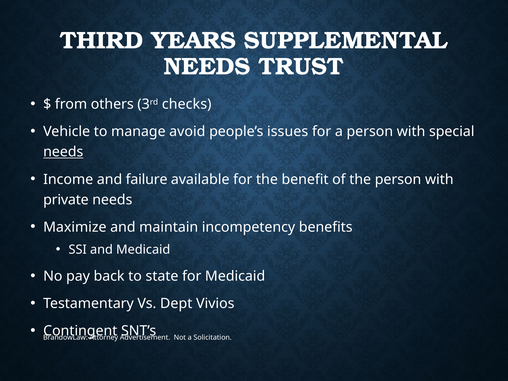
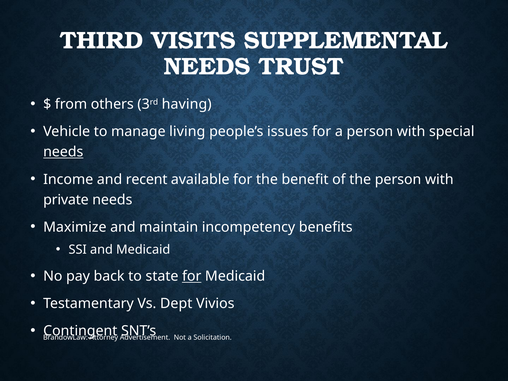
YEARS: YEARS -> VISITS (194, 41)
checks: checks -> having (187, 104)
avoid: avoid -> living (187, 132)
failure: failure -> recent (147, 179)
for underline: none -> present (192, 276)
